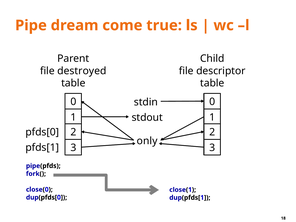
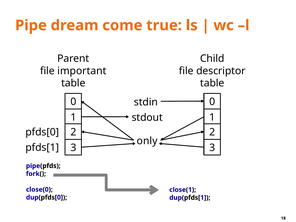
destroyed: destroyed -> important (82, 71)
